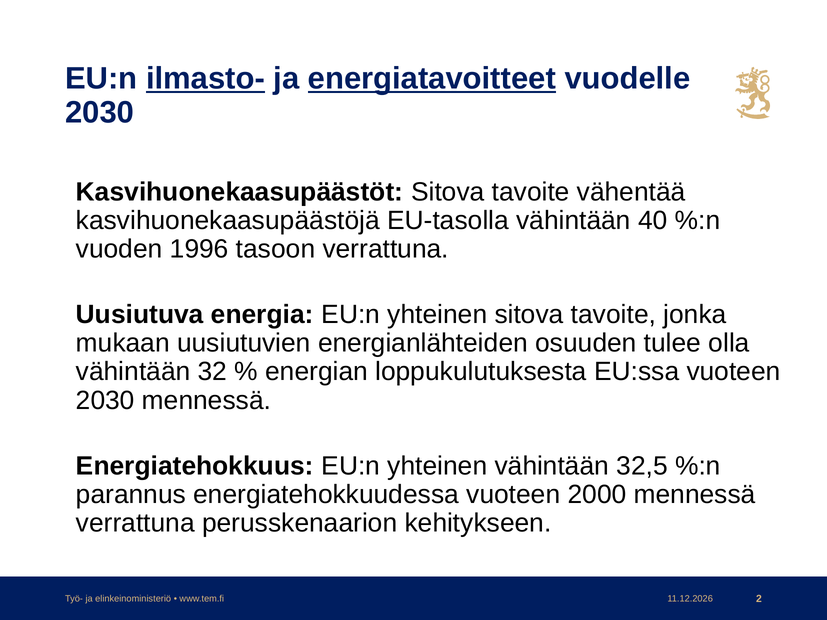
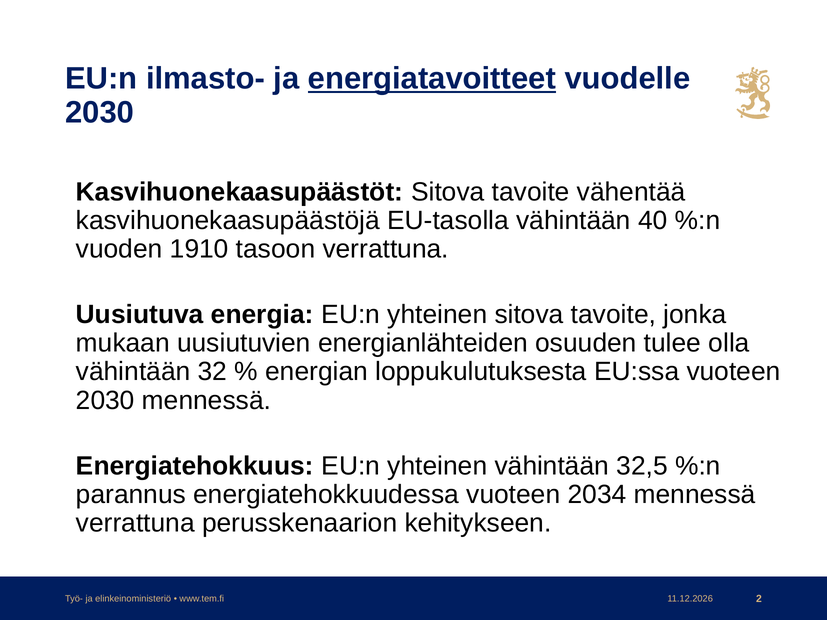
ilmasto- underline: present -> none (205, 79)
1996: 1996 -> 1910 (199, 249)
2000: 2000 -> 2034 (597, 495)
